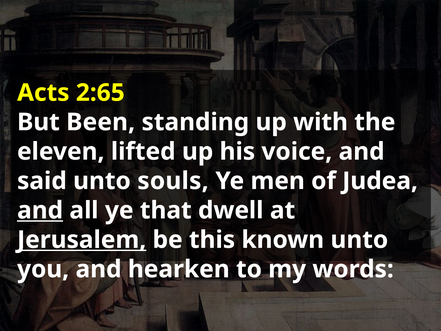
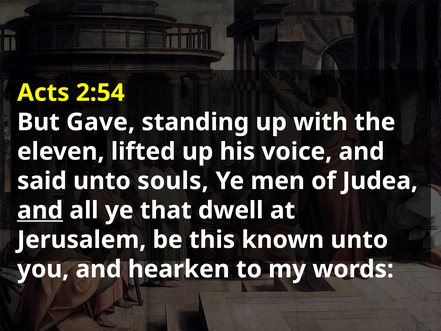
2:65: 2:65 -> 2:54 (100, 93)
Been: Been -> Gave (101, 122)
Jerusalem underline: present -> none (82, 240)
